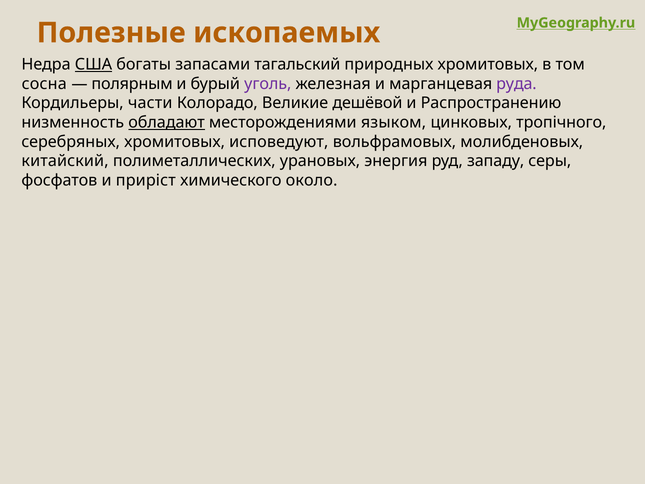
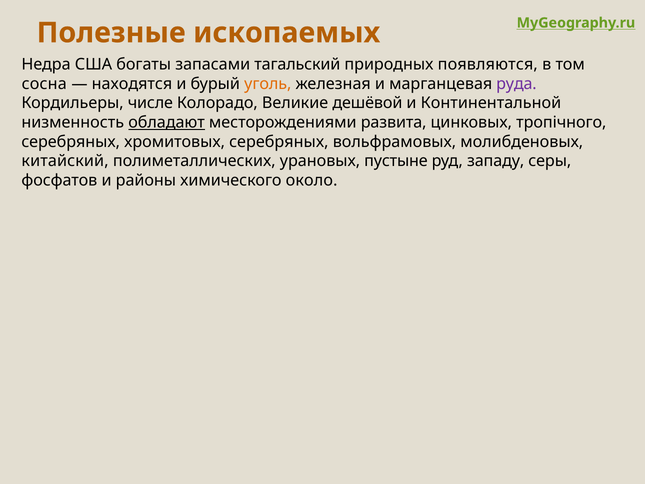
США underline: present -> none (94, 64)
природных хромитовых: хромитовых -> появляются (488, 64)
полярным: полярным -> находятся (132, 84)
уголь colour: purple -> orange (268, 84)
части: части -> числе (150, 103)
Распространению: Распространению -> Континентальной (491, 103)
языком: языком -> развита (394, 122)
хромитовых исповедуют: исповедуют -> серебряных (279, 142)
энергия: энергия -> пустыне (396, 161)
приріст: приріст -> районы (146, 180)
